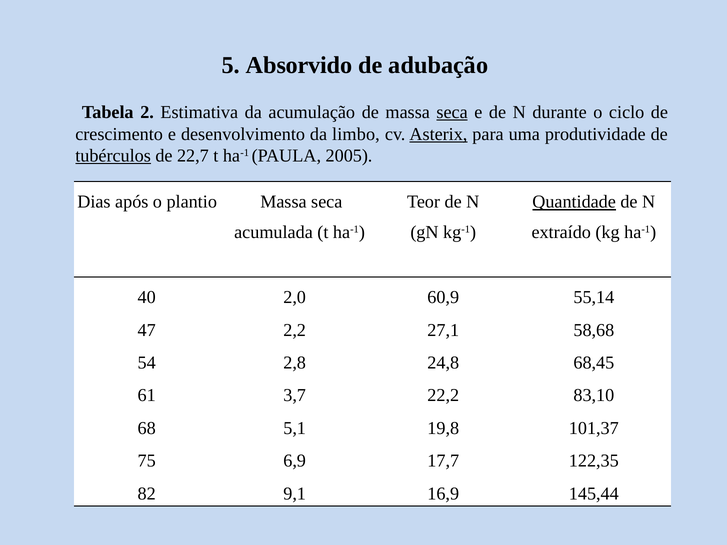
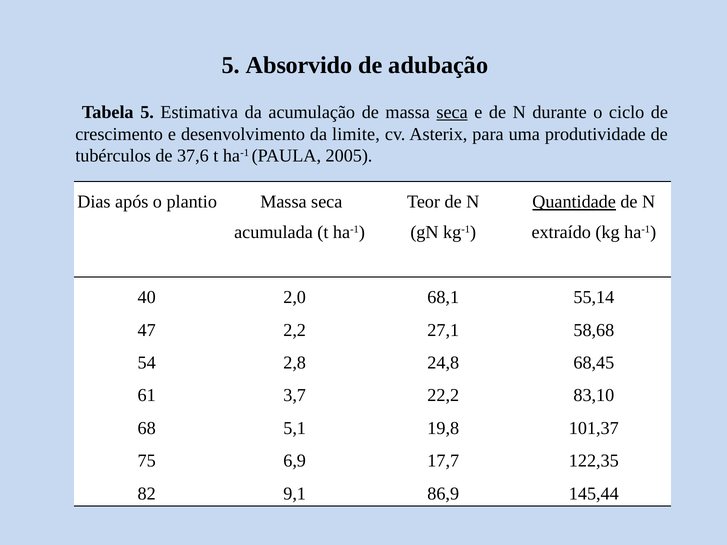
Tabela 2: 2 -> 5 (147, 112)
limbo: limbo -> limite (356, 134)
Asterix underline: present -> none (438, 134)
tubérculos underline: present -> none (113, 156)
22,7: 22,7 -> 37,6 (193, 156)
60,9: 60,9 -> 68,1 (443, 297)
16,9: 16,9 -> 86,9 (443, 494)
